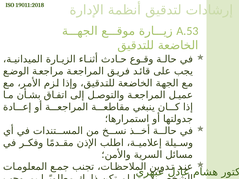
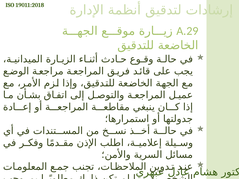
A.53: A.53 -> A.29 (187, 31)
